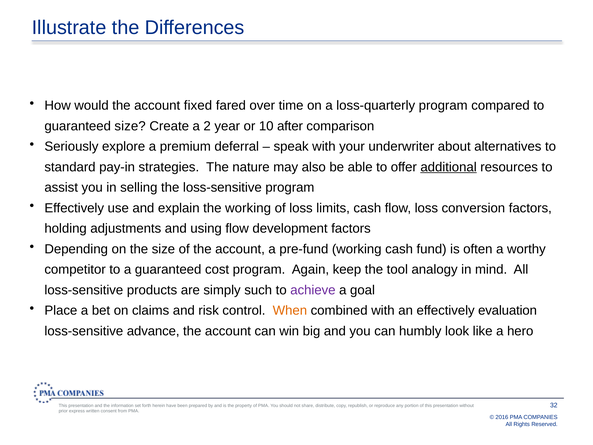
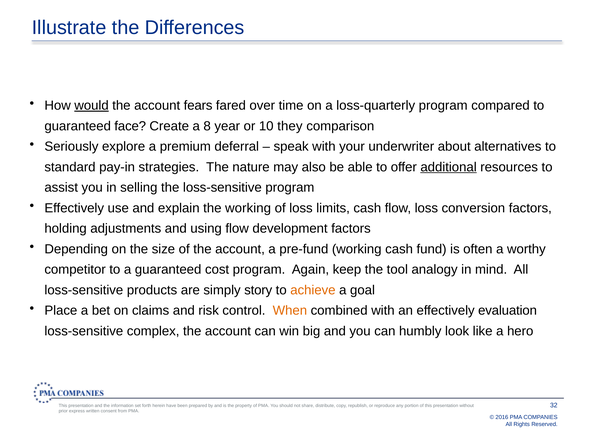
would underline: none -> present (92, 105)
fixed: fixed -> fears (198, 105)
guaranteed size: size -> face (130, 126)
2: 2 -> 8 (207, 126)
after: after -> they (290, 126)
such: such -> story (258, 290)
achieve colour: purple -> orange (313, 290)
advance: advance -> complex (153, 331)
